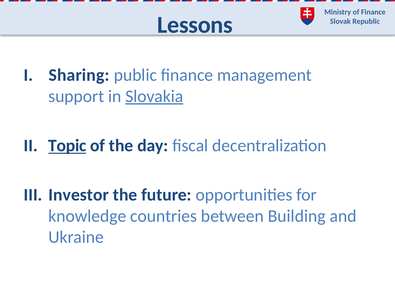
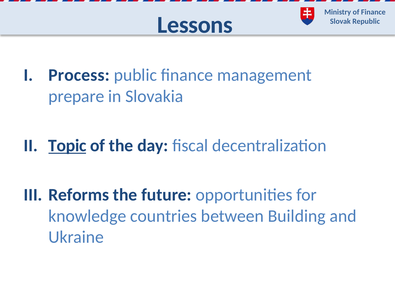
Sharing: Sharing -> Process (79, 75)
support: support -> prepare (76, 96)
Slovakia underline: present -> none (154, 96)
Investor: Investor -> Reforms (79, 194)
